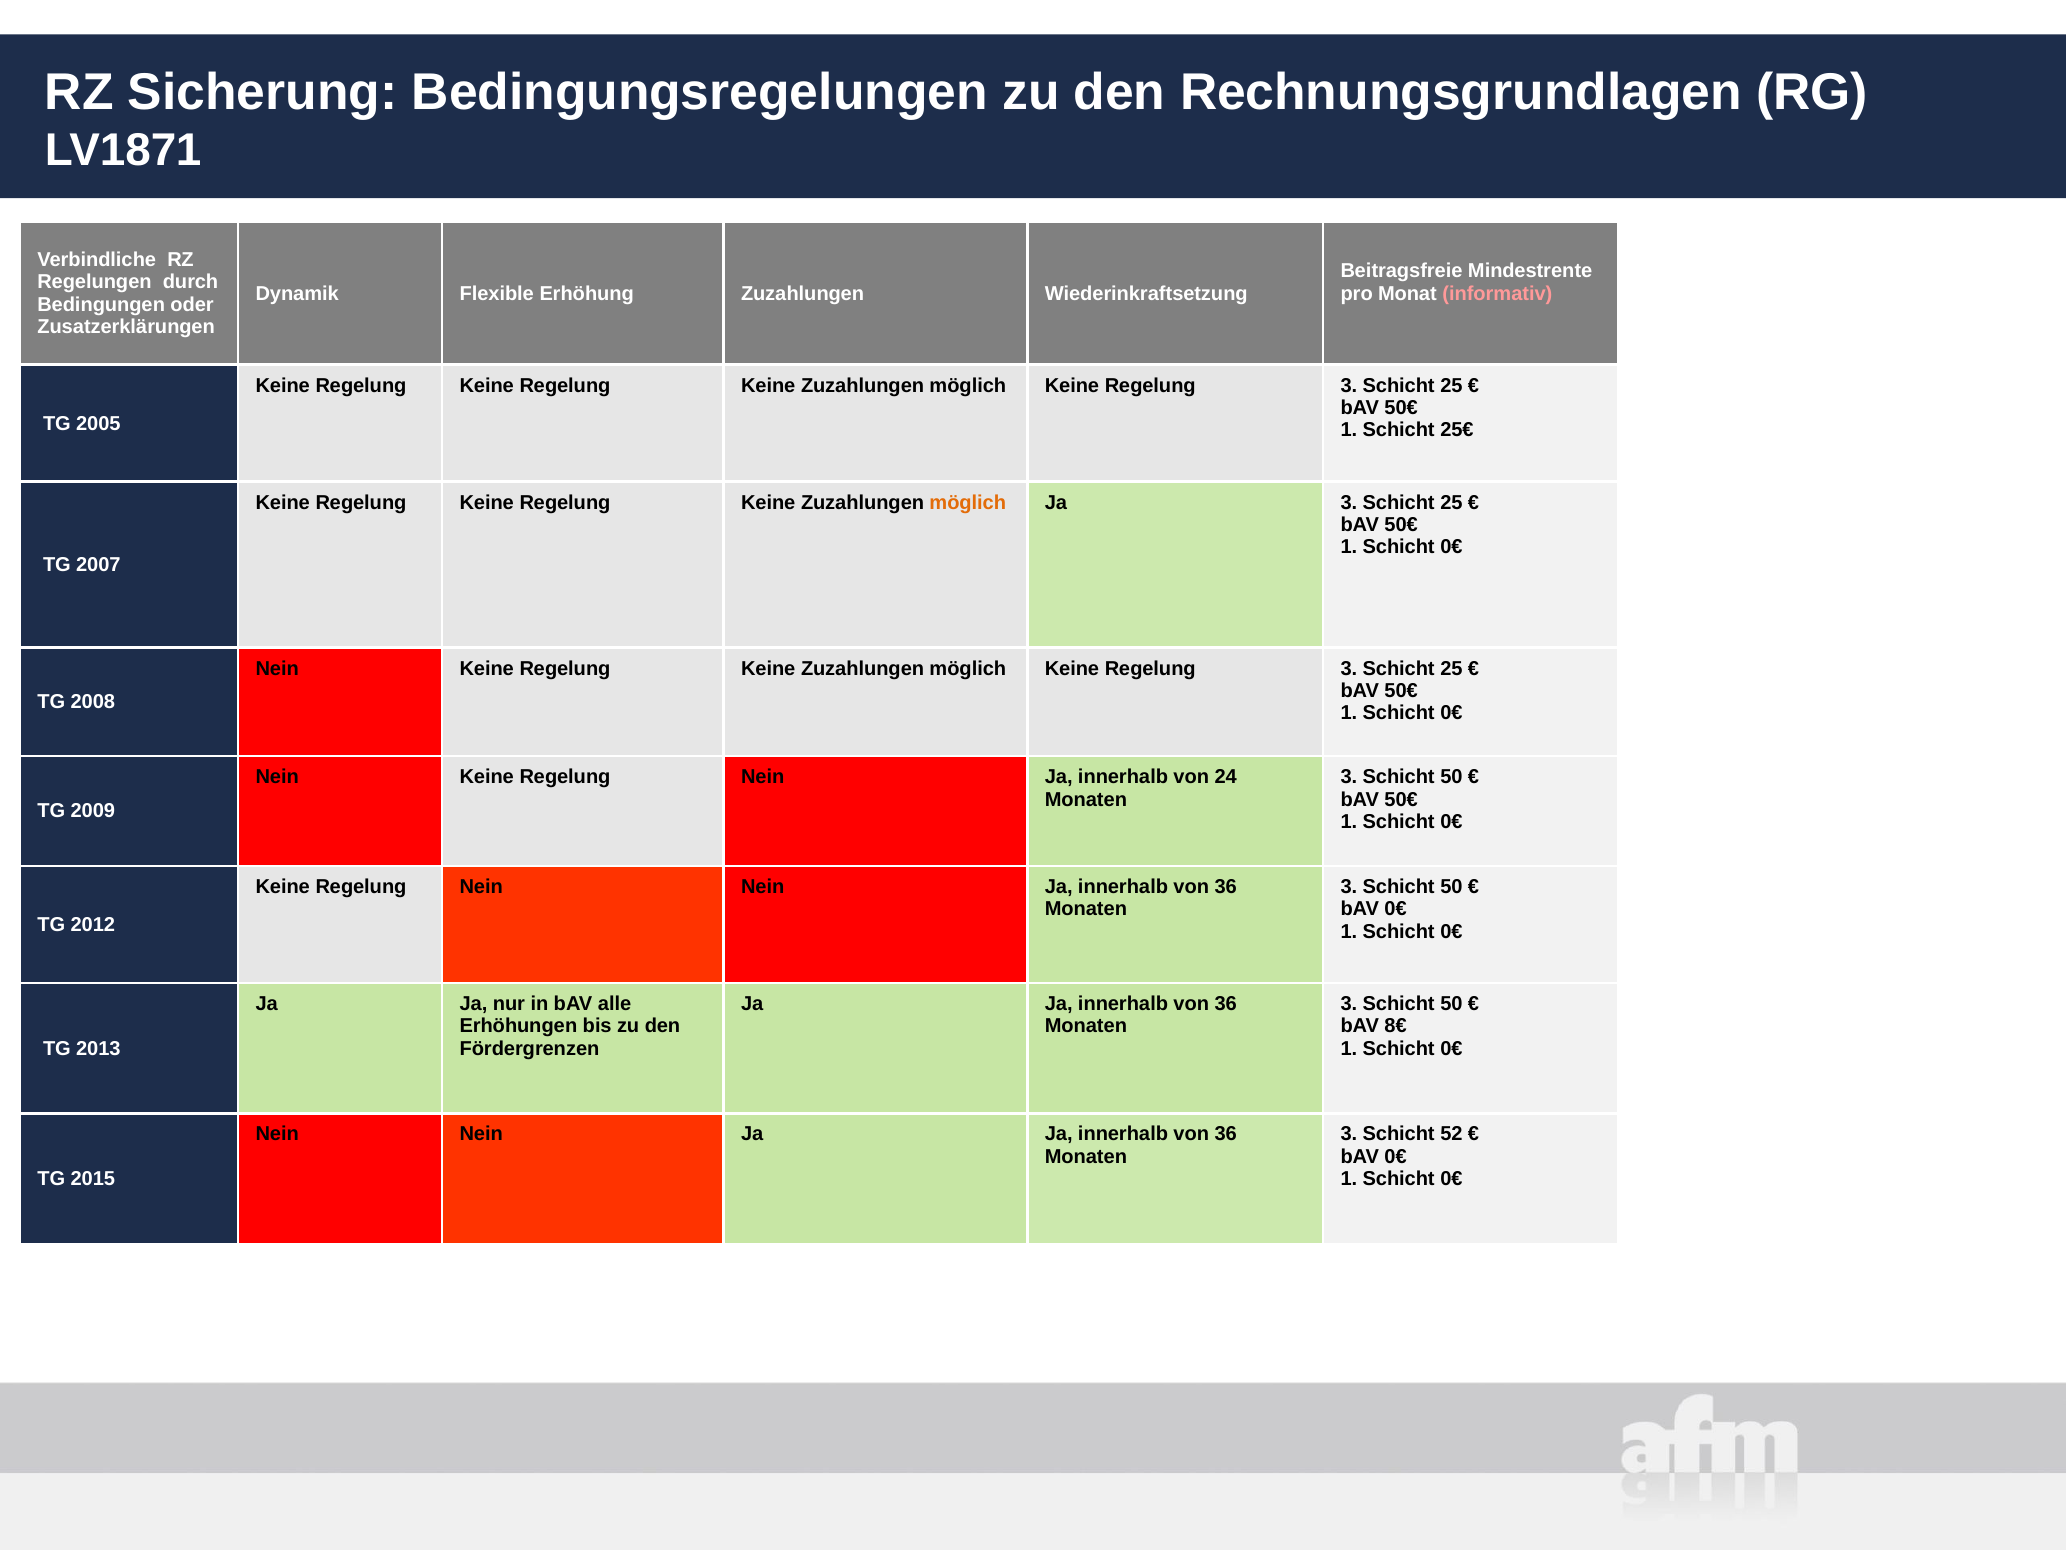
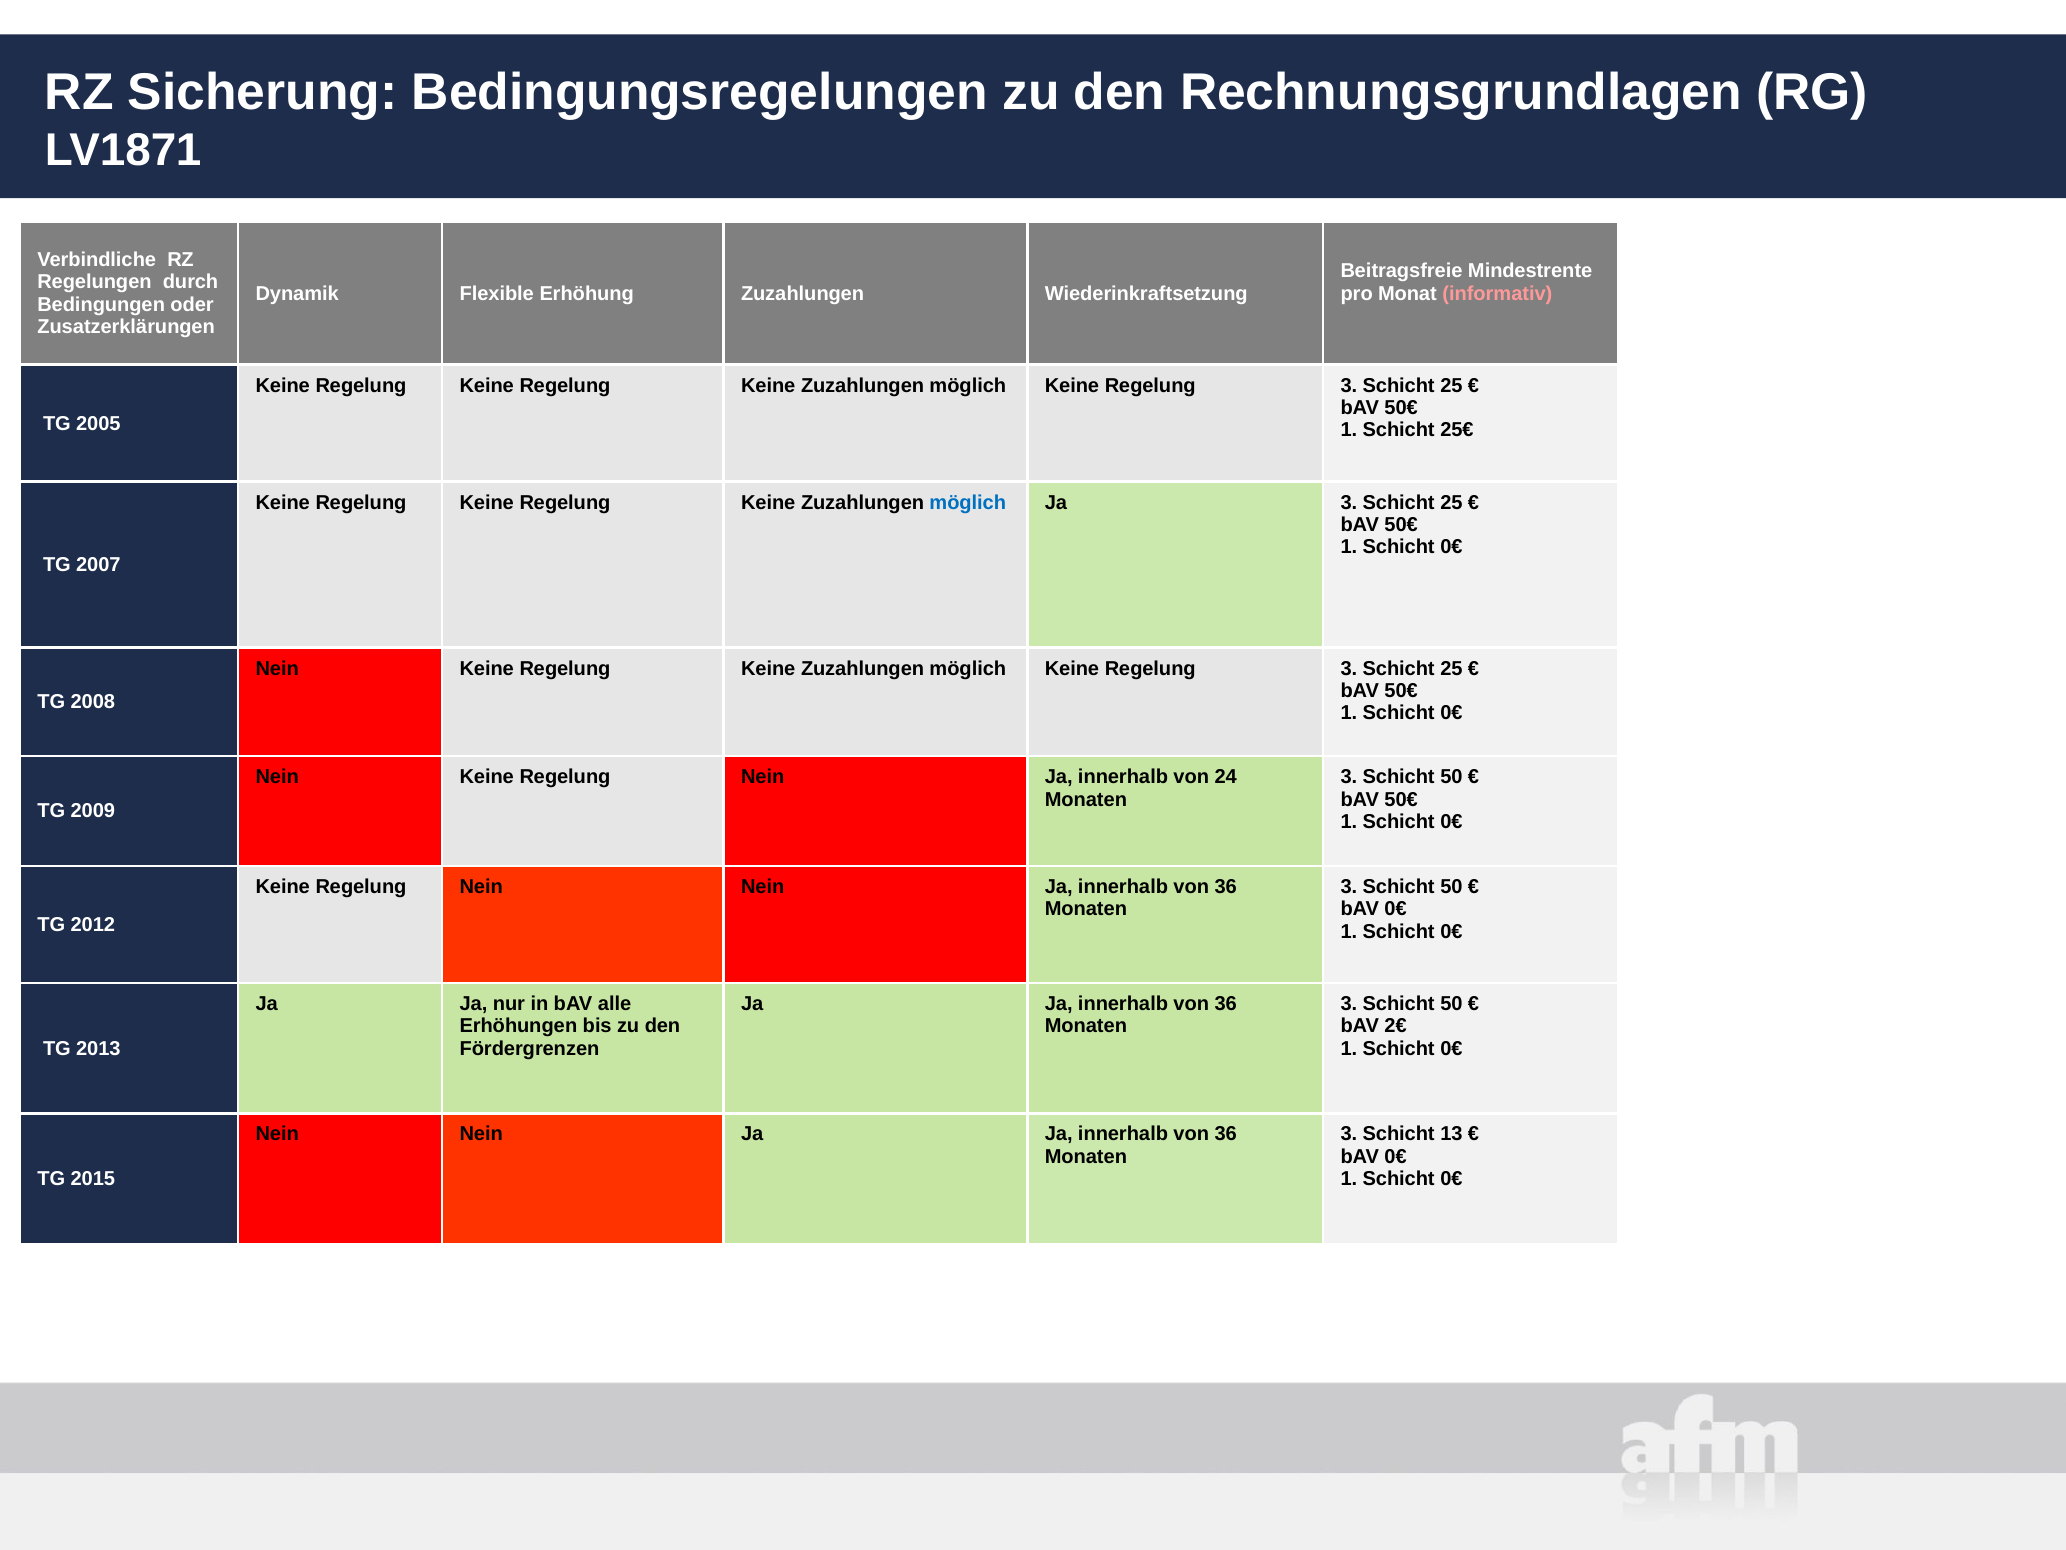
möglich colour: orange -> blue (968, 502)
8€: 8€ -> 2€ (1396, 1026)
52: 52 -> 13 (1452, 1134)
